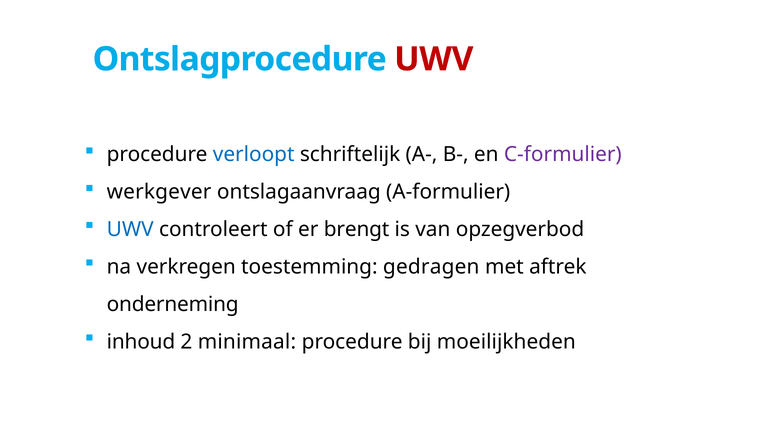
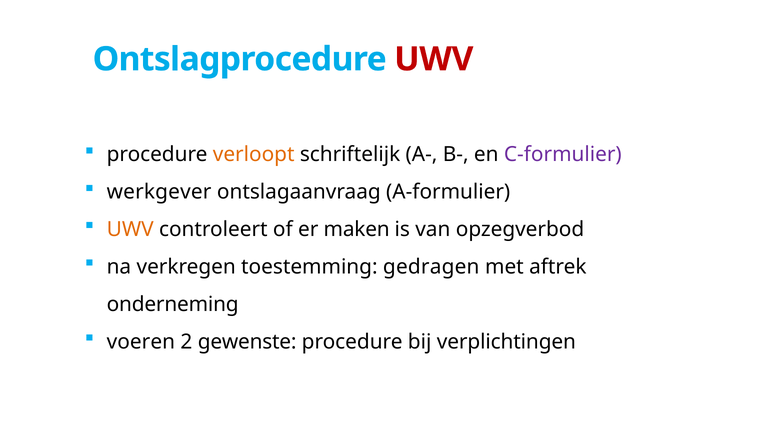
verloopt colour: blue -> orange (254, 155)
UWV colour: blue -> orange (130, 230)
brengt: brengt -> maken (357, 230)
inhoud: inhoud -> voeren (141, 342)
minimaal: minimaal -> gewenste (247, 342)
moeilijkheden: moeilijkheden -> verplichtingen (506, 342)
